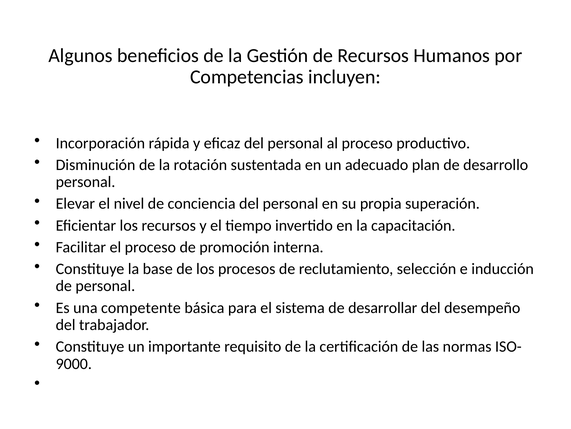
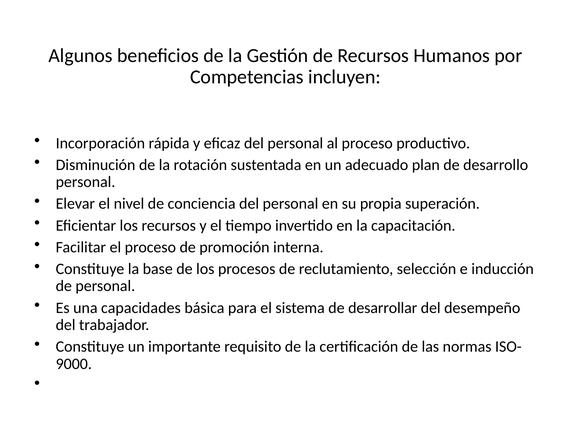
competente: competente -> capacidades (141, 307)
